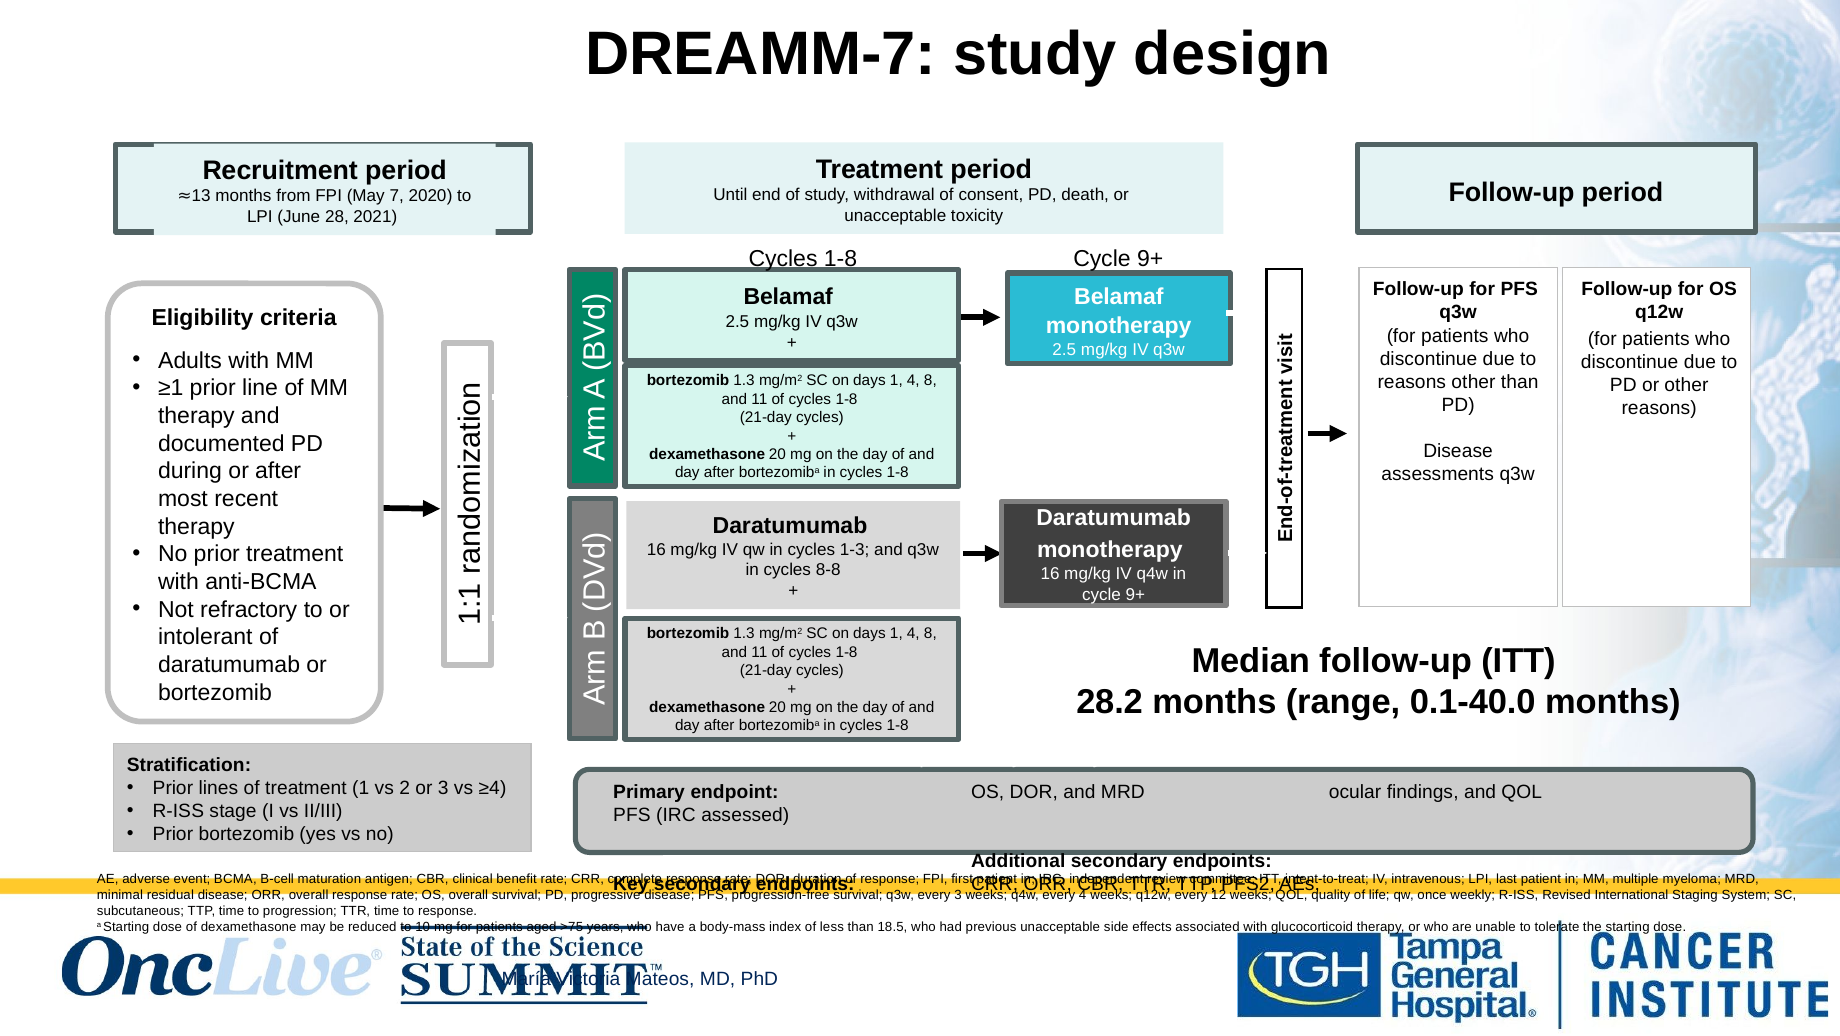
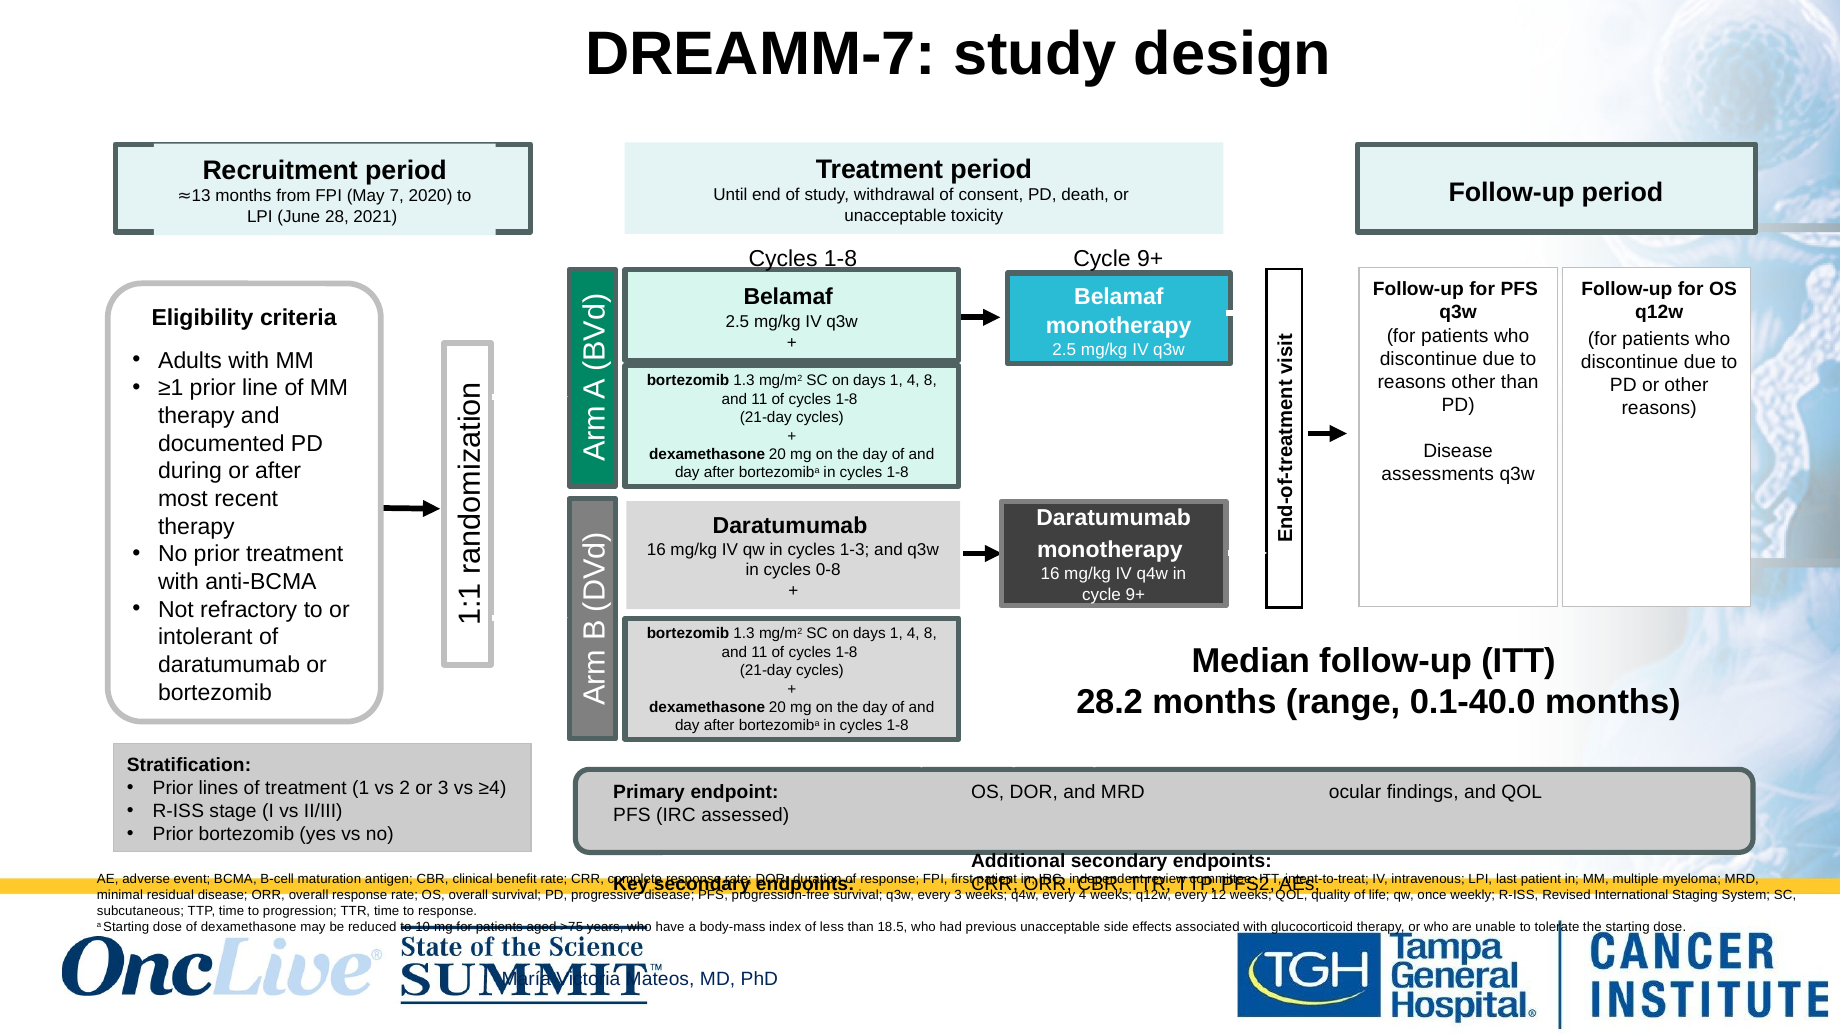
8-8: 8-8 -> 0-8 (828, 570)
